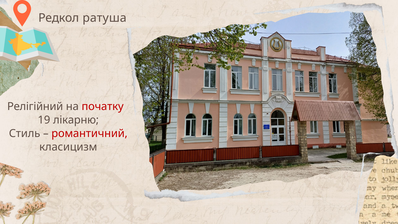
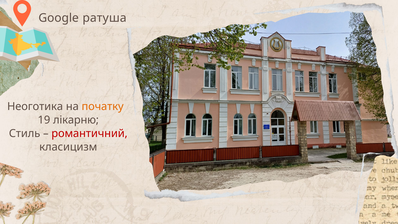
Редкол: Редкол -> Google (59, 18)
Релігійний: Релігійний -> Неоготика (35, 106)
початку colour: red -> orange (103, 106)
